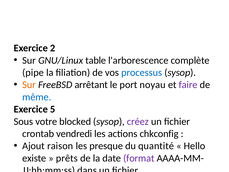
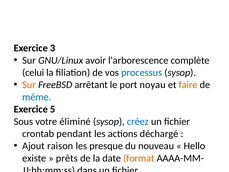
2: 2 -> 3 (53, 48)
table: table -> avoir (96, 60)
pipe: pipe -> celui (33, 72)
faire colour: purple -> orange (188, 85)
blocked: blocked -> éliminé (75, 121)
créez colour: purple -> blue (138, 121)
crontab vendredi: vendredi -> pendant (74, 134)
chkconfig: chkconfig -> déchargé (159, 134)
quantité: quantité -> nouveau (156, 146)
format colour: purple -> orange (139, 158)
